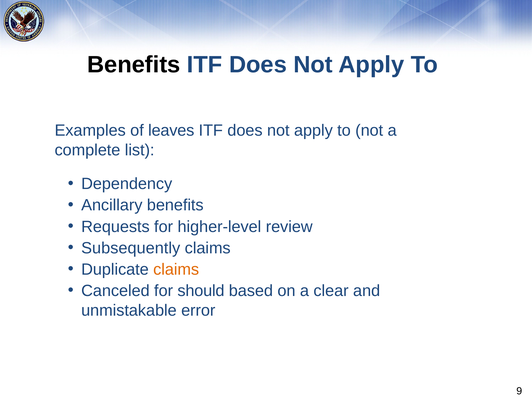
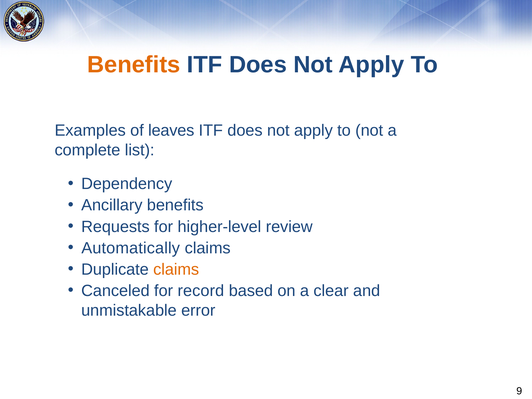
Benefits colour: black -> orange (134, 65)
Subsequently: Subsequently -> Automatically (131, 248)
should: should -> record (201, 291)
